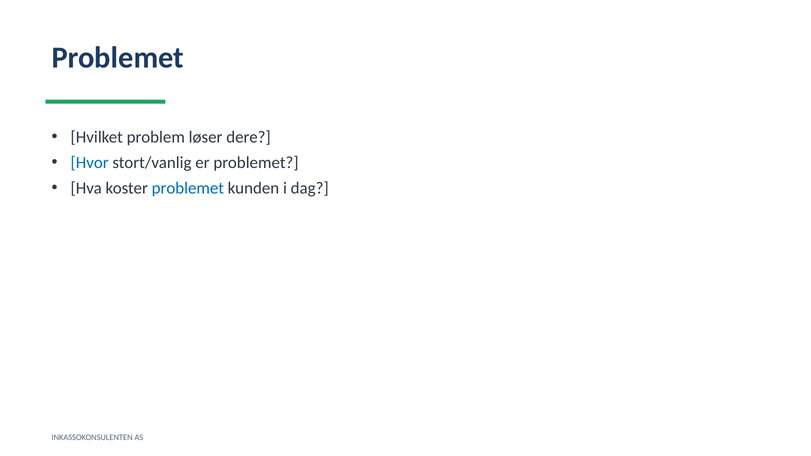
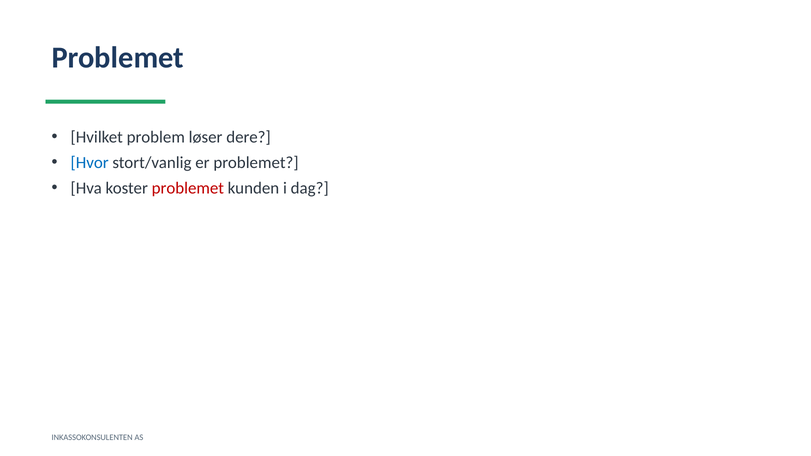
problemet colour: blue -> red (188, 188)
